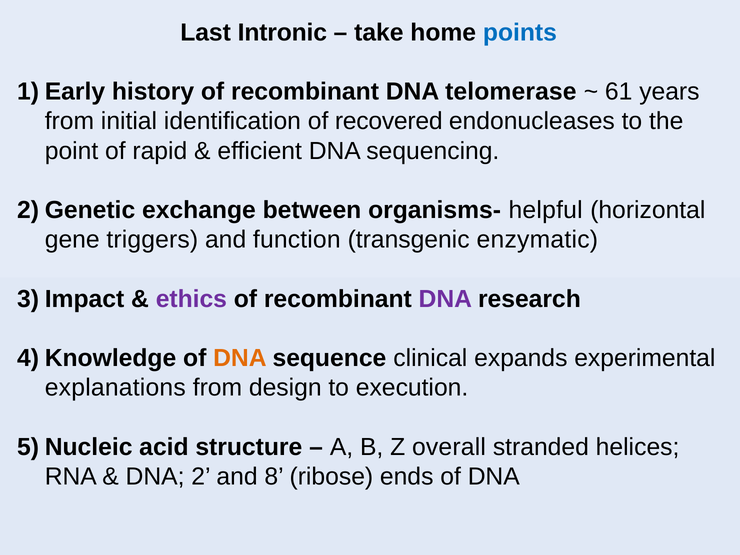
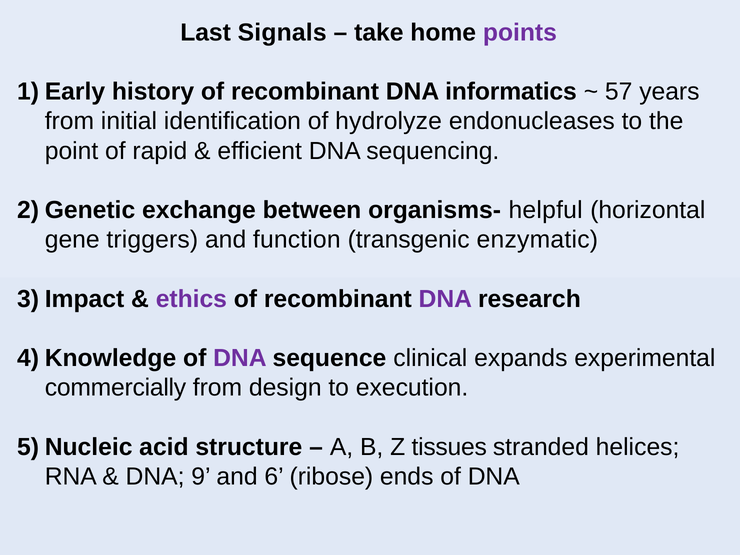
Intronic: Intronic -> Signals (282, 32)
points colour: blue -> purple (520, 32)
telomerase: telomerase -> informatics (511, 92)
61: 61 -> 57 (619, 92)
recovered: recovered -> hydrolyze (389, 121)
DNA colour: orange -> purple (240, 358)
explanations: explanations -> commercially (116, 388)
overall: overall -> tissues (449, 447)
2: 2 -> 9 (201, 476)
8: 8 -> 6 (274, 476)
